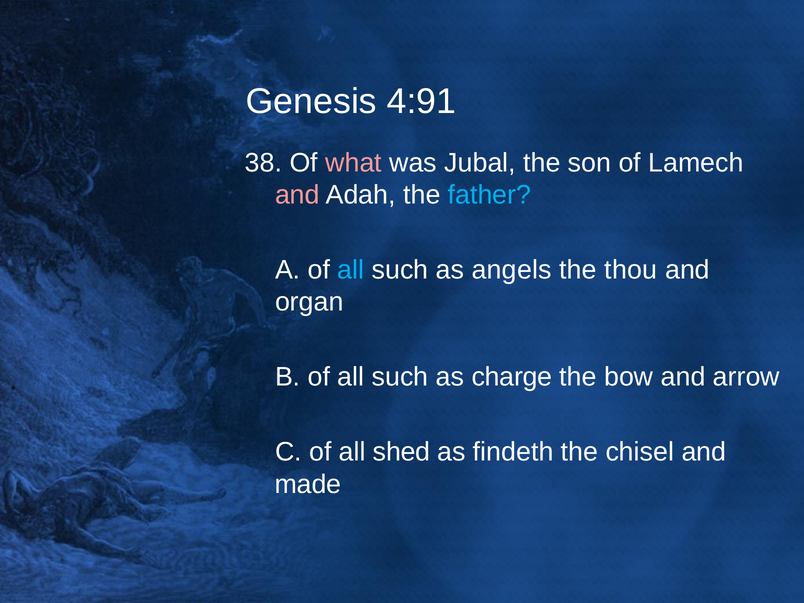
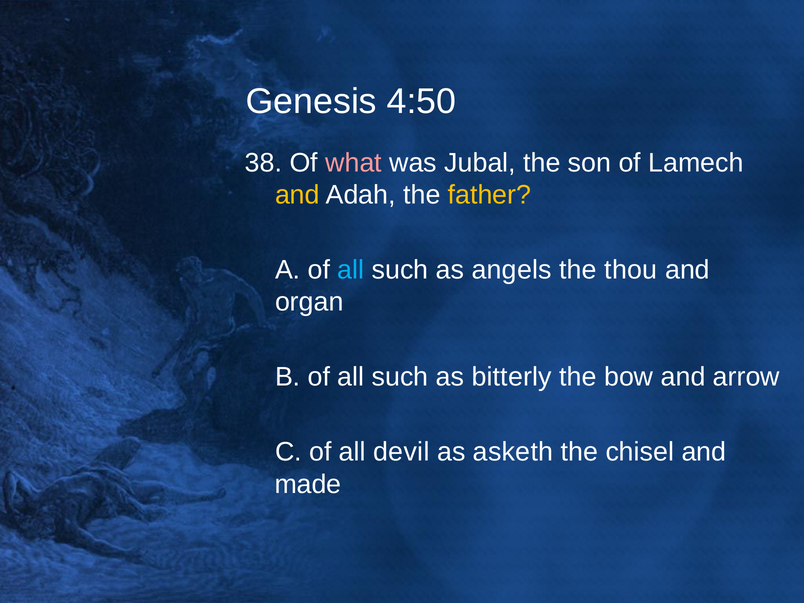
4:91: 4:91 -> 4:50 (421, 102)
and colour: pink -> yellow (297, 195)
father colour: light blue -> yellow (490, 195)
charge: charge -> bitterly (512, 377)
shed: shed -> devil (401, 452)
findeth: findeth -> asketh (513, 452)
